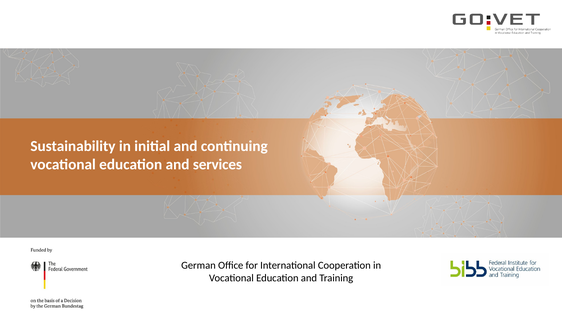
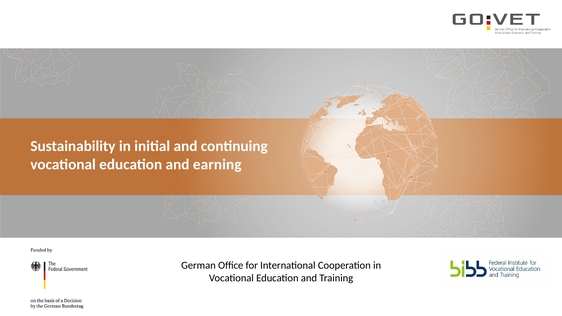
services: services -> earning (217, 164)
